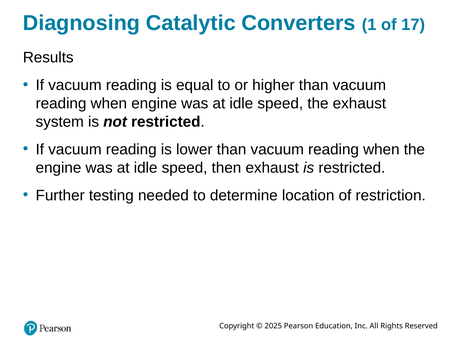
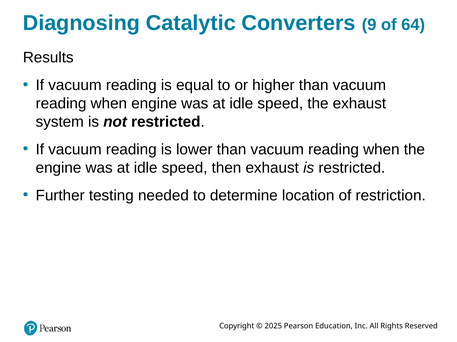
1: 1 -> 9 (369, 25)
17: 17 -> 64 (413, 25)
